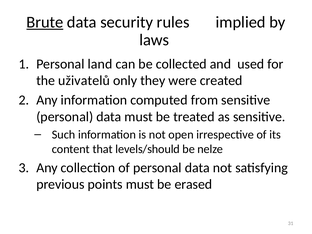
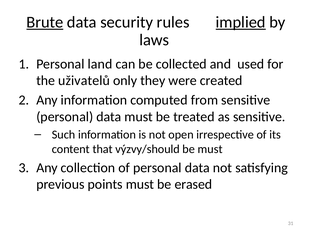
implied underline: none -> present (241, 22)
levels/should: levels/should -> výzvy/should (148, 149)
be nelze: nelze -> must (210, 149)
